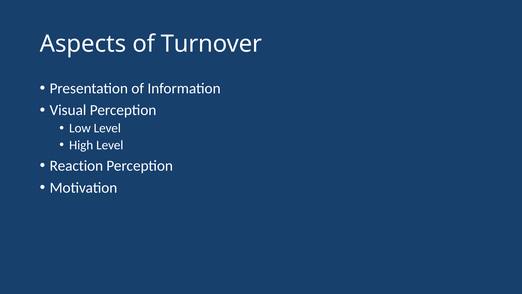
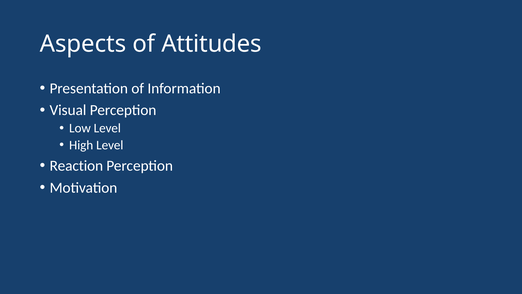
Turnover: Turnover -> Attitudes (211, 44)
